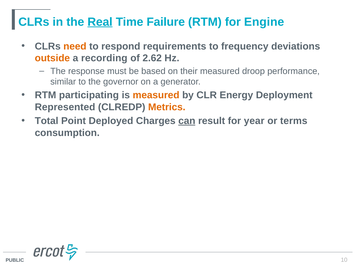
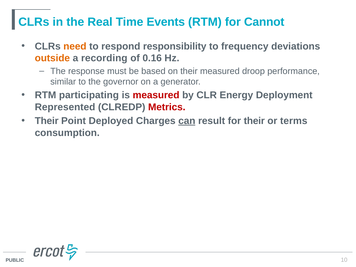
Real underline: present -> none (100, 22)
Failure: Failure -> Events (166, 22)
Engine: Engine -> Cannot (264, 22)
requirements: requirements -> responsibility (175, 46)
2.62: 2.62 -> 0.16 (152, 58)
measured colour: orange -> red (156, 95)
Metrics colour: orange -> red (167, 107)
Total: Total -> Their (47, 121)
for year: year -> their (254, 121)
